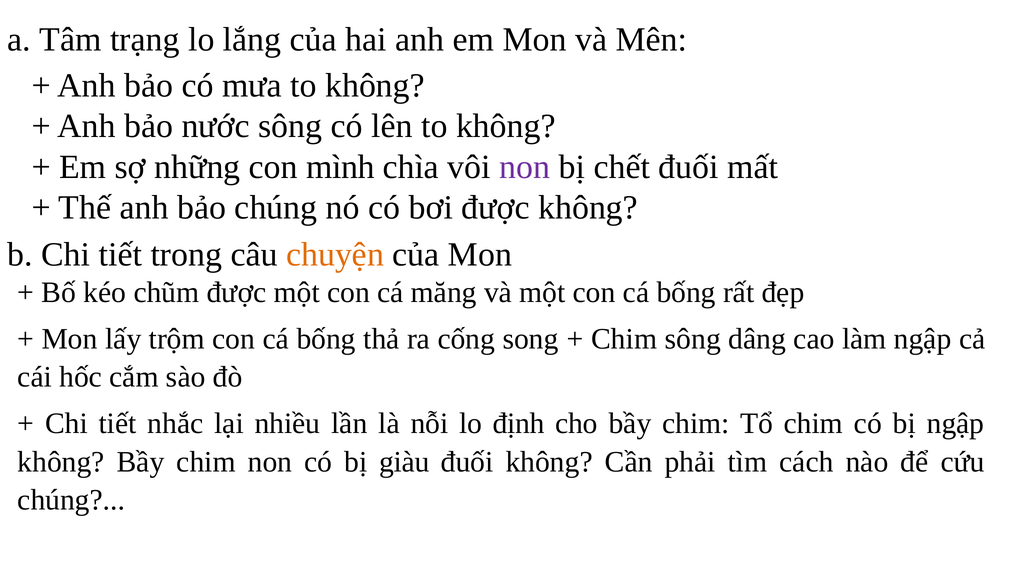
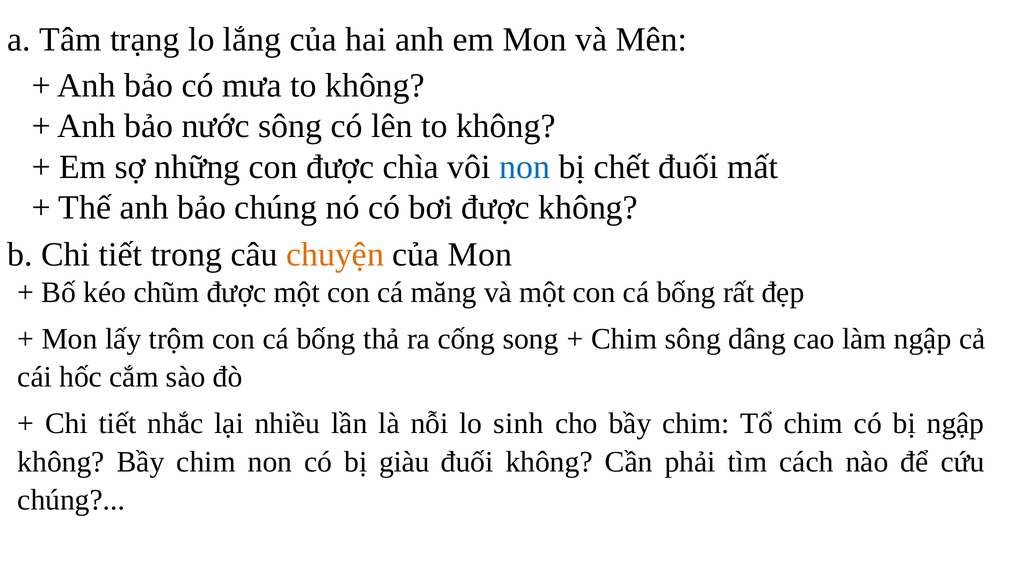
con mình: mình -> được (340, 167)
non colour: purple -> blue (525, 167)
định: định -> sinh (519, 424)
